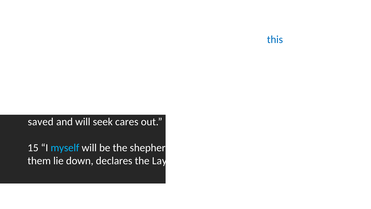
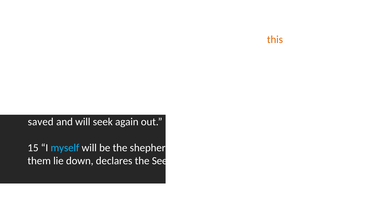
this colour: blue -> orange (275, 39)
cares: cares -> again (127, 122)
Lays: Lays -> Sees (162, 161)
